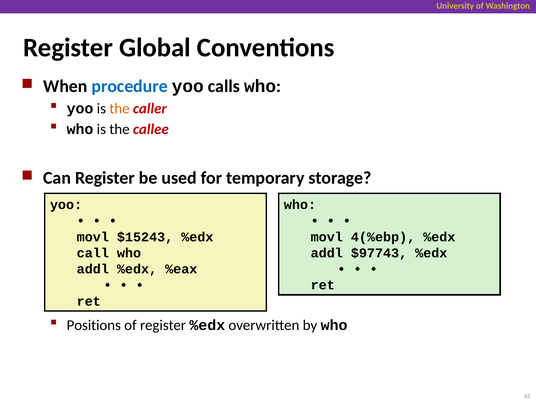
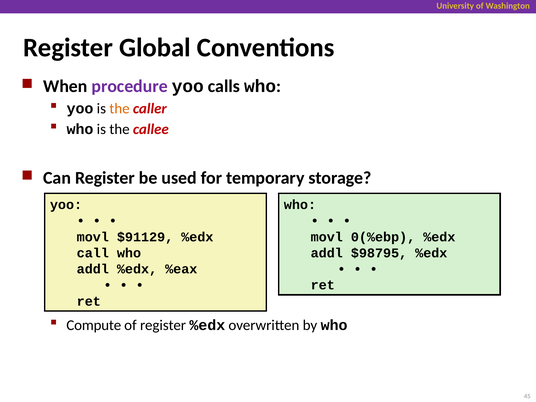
procedure colour: blue -> purple (130, 86)
$15243: $15243 -> $91129 (145, 237)
4(%ebp: 4(%ebp -> 0(%ebp (383, 237)
$97743: $97743 -> $98795 (379, 253)
Positions: Positions -> Compute (94, 325)
